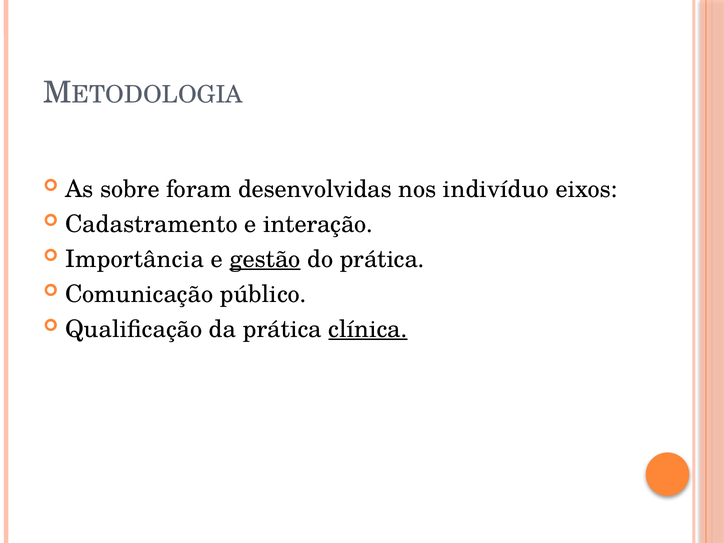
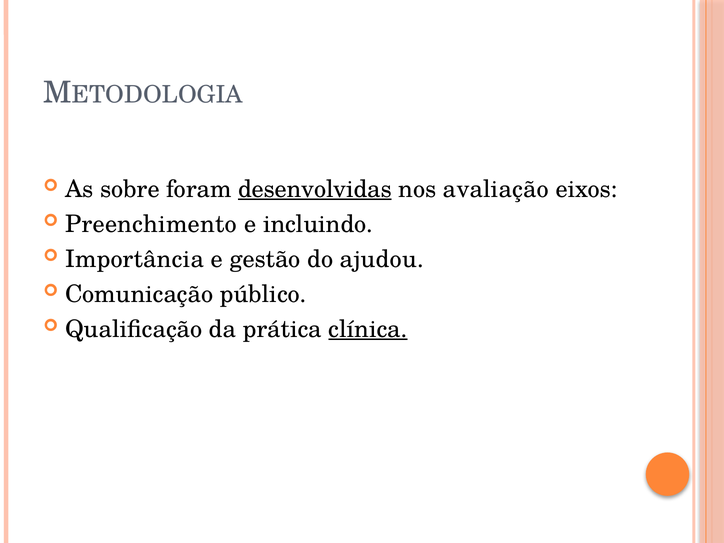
desenvolvidas underline: none -> present (315, 189)
indivíduo: indivíduo -> avaliação (496, 189)
Cadastramento: Cadastramento -> Preenchimento (151, 224)
interação: interação -> incluindo (318, 224)
gestão underline: present -> none (265, 259)
do prática: prática -> ajudou (382, 259)
